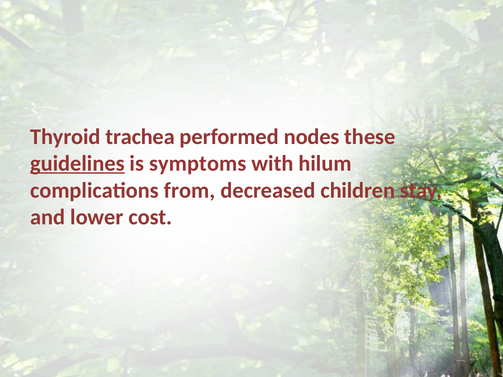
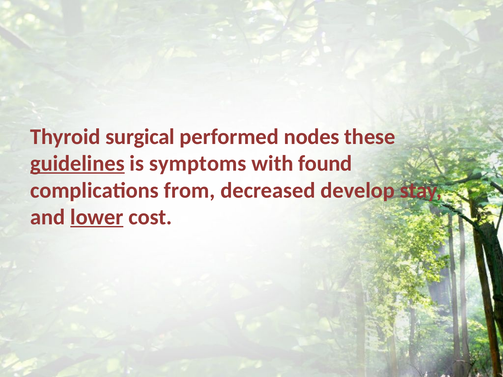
trachea: trachea -> surgical (140, 137)
hilum: hilum -> found (325, 164)
children: children -> develop (358, 190)
lower underline: none -> present (97, 217)
